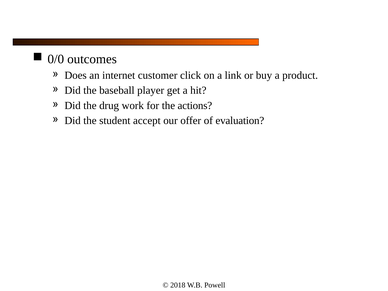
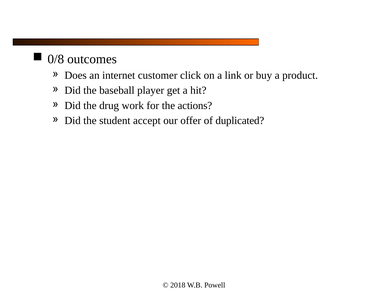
0/0: 0/0 -> 0/8 (56, 59)
evaluation: evaluation -> duplicated (240, 121)
